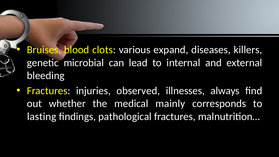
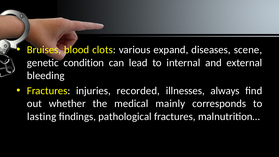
killers: killers -> scene (248, 50)
microbial: microbial -> condition (84, 63)
observed: observed -> recorded (138, 91)
